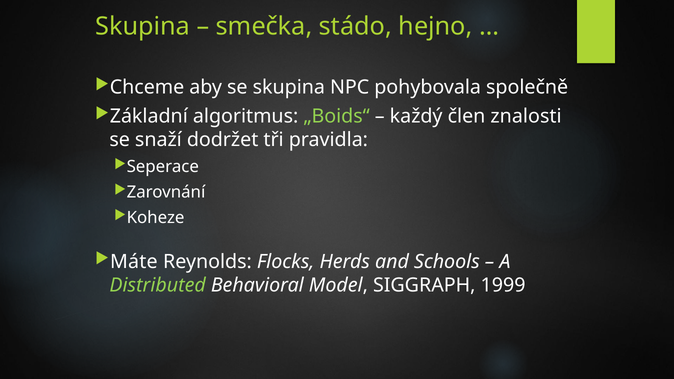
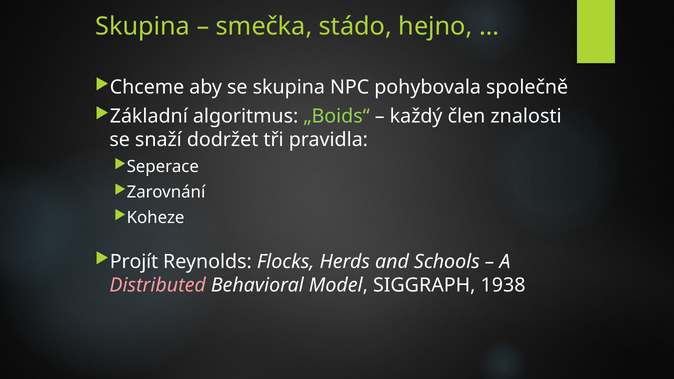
Máte: Máte -> Projít (134, 262)
Distributed colour: light green -> pink (158, 285)
1999: 1999 -> 1938 (503, 285)
